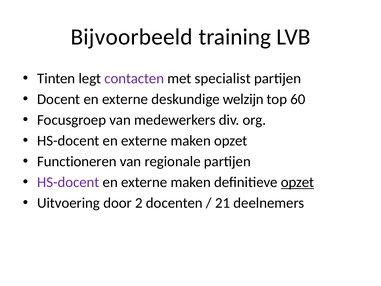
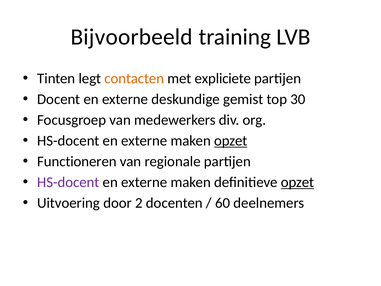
contacten colour: purple -> orange (134, 78)
specialist: specialist -> expliciete (223, 78)
welzijn: welzijn -> gemist (243, 99)
60: 60 -> 30 (298, 99)
opzet underline: none -> present (231, 141)
21: 21 -> 60 (223, 203)
